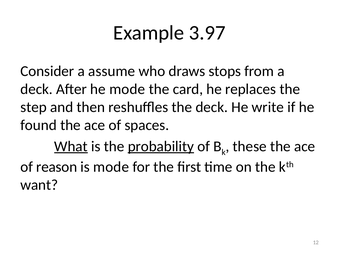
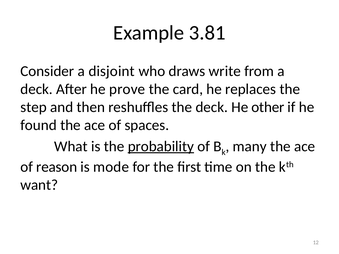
3.97: 3.97 -> 3.81 (207, 33)
assume: assume -> disjoint (112, 71)
stops: stops -> write (225, 71)
he mode: mode -> prove (127, 89)
write: write -> other (268, 107)
What underline: present -> none (71, 146)
these: these -> many (250, 146)
